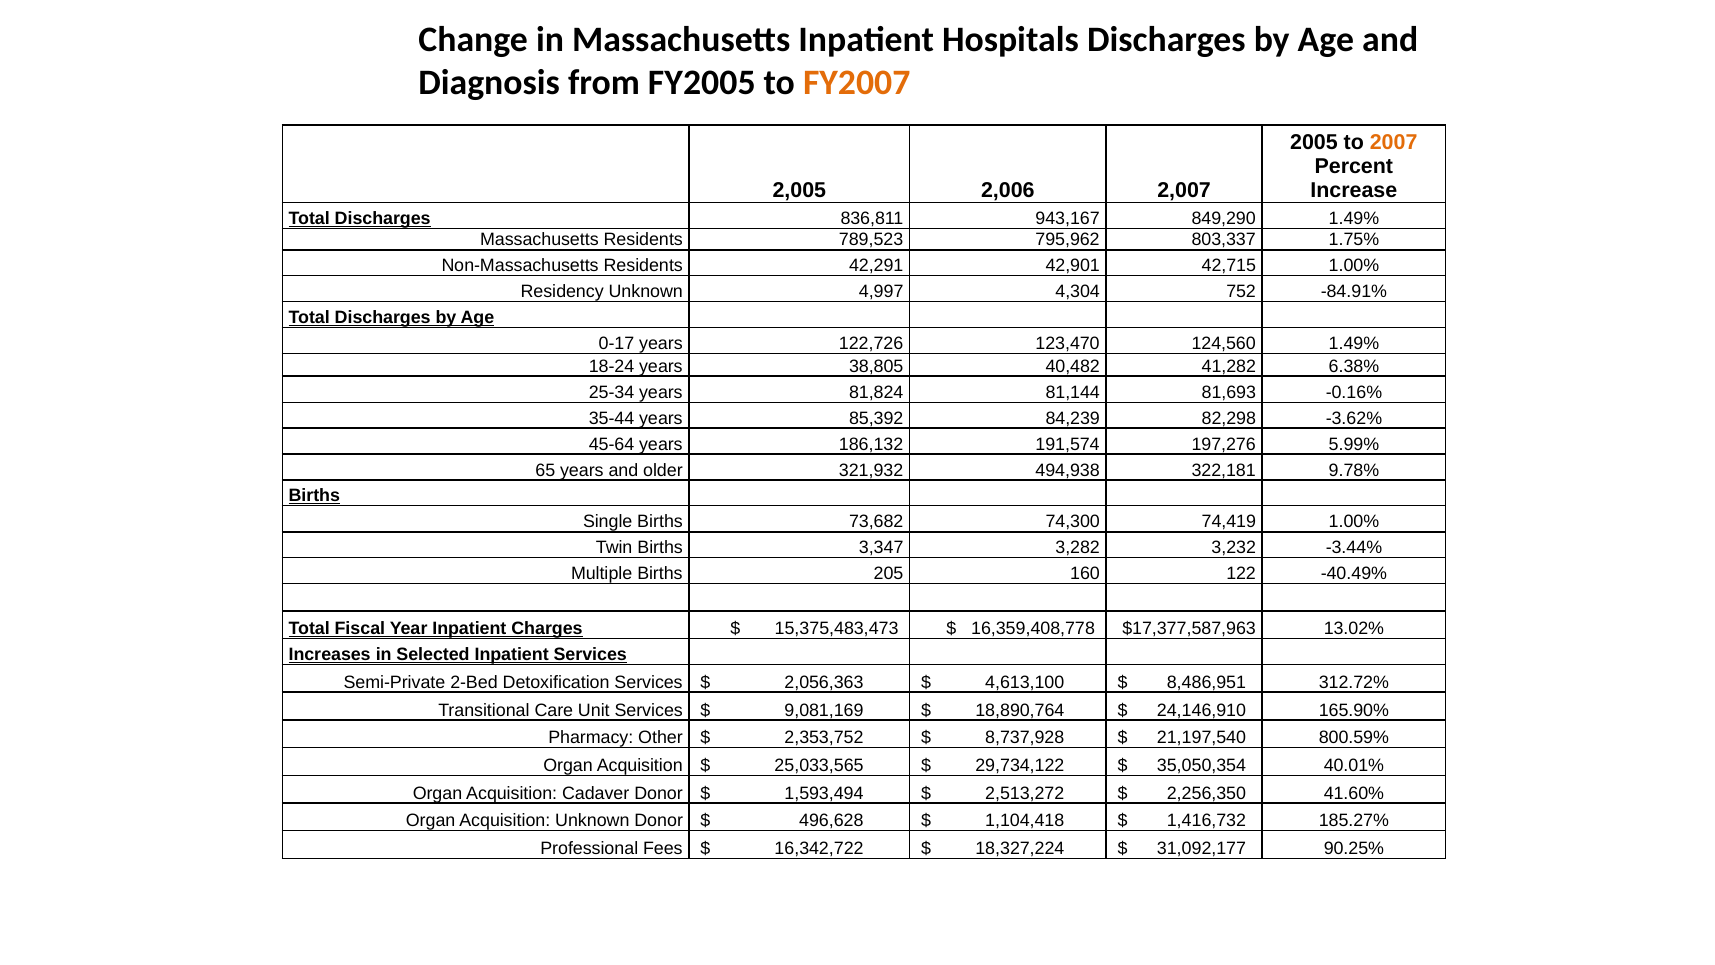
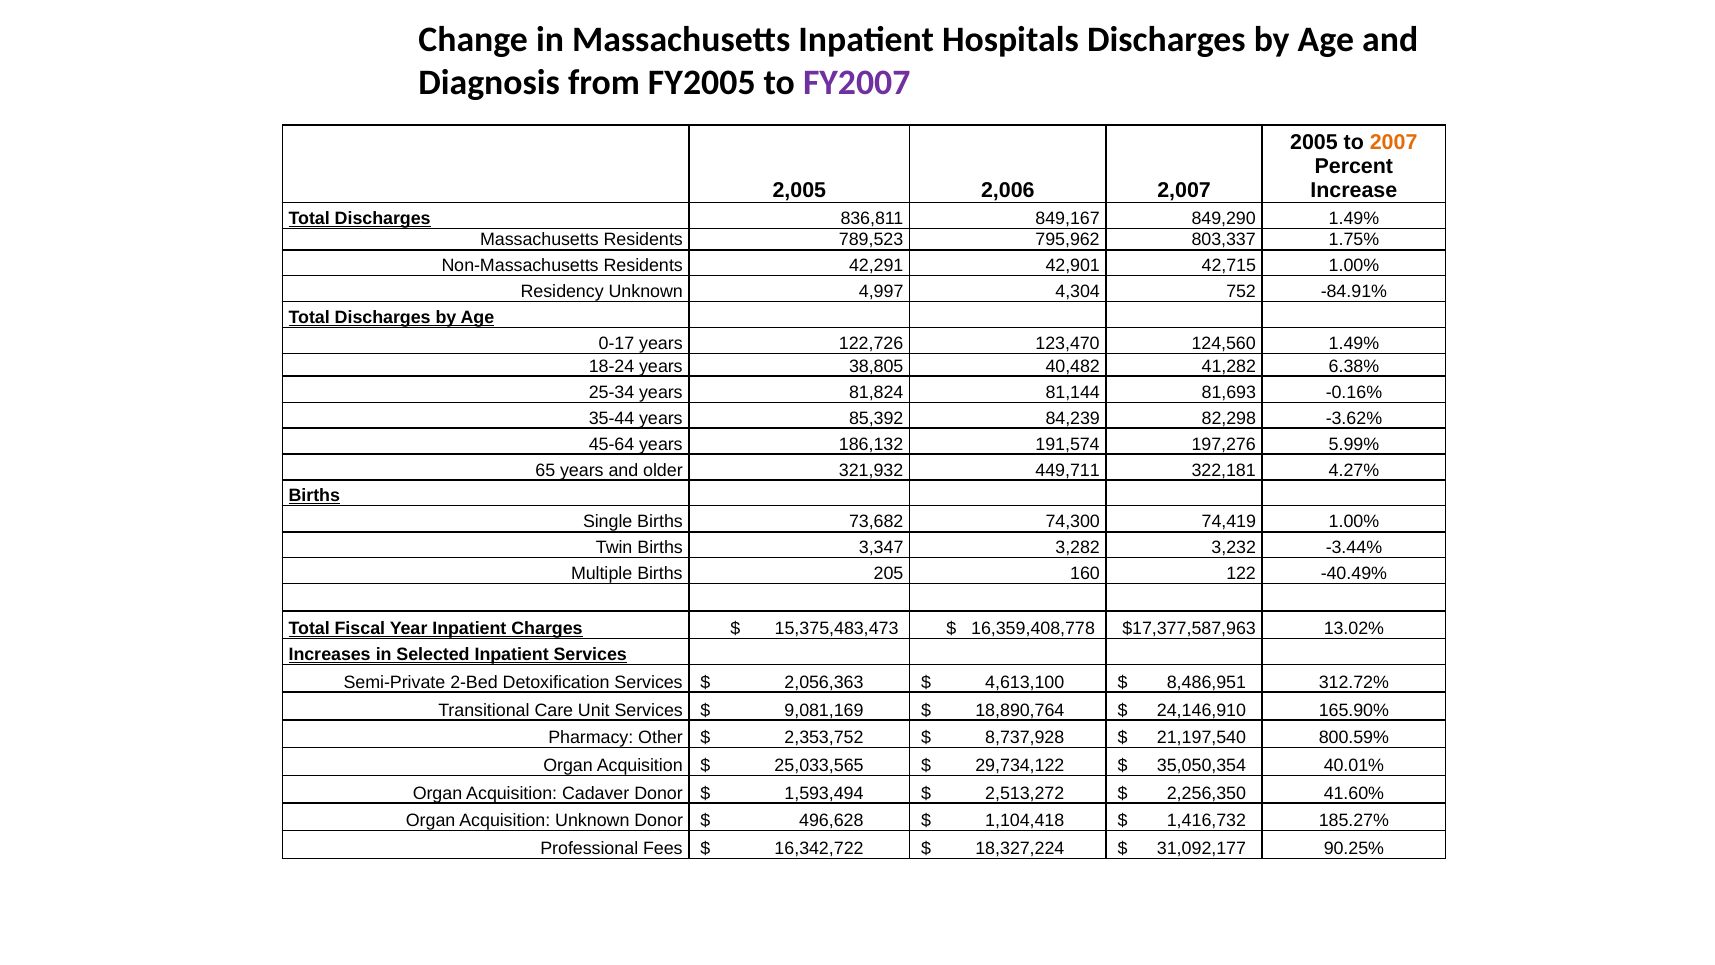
FY2007 colour: orange -> purple (857, 83)
943,167: 943,167 -> 849,167 (1068, 219)
494,938: 494,938 -> 449,711 (1068, 470)
9.78%: 9.78% -> 4.27% (1354, 470)
